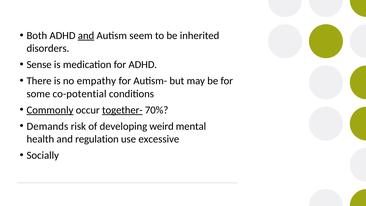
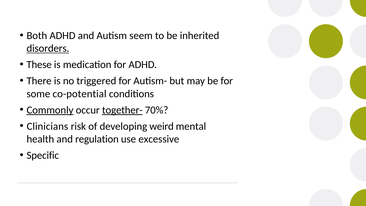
and underline: present -> none (86, 36)
disorders underline: none -> present (48, 48)
Sense: Sense -> These (39, 65)
empathy: empathy -> triggered (96, 81)
Demands: Demands -> Clinicians (47, 126)
Socially: Socially -> Specific (43, 155)
